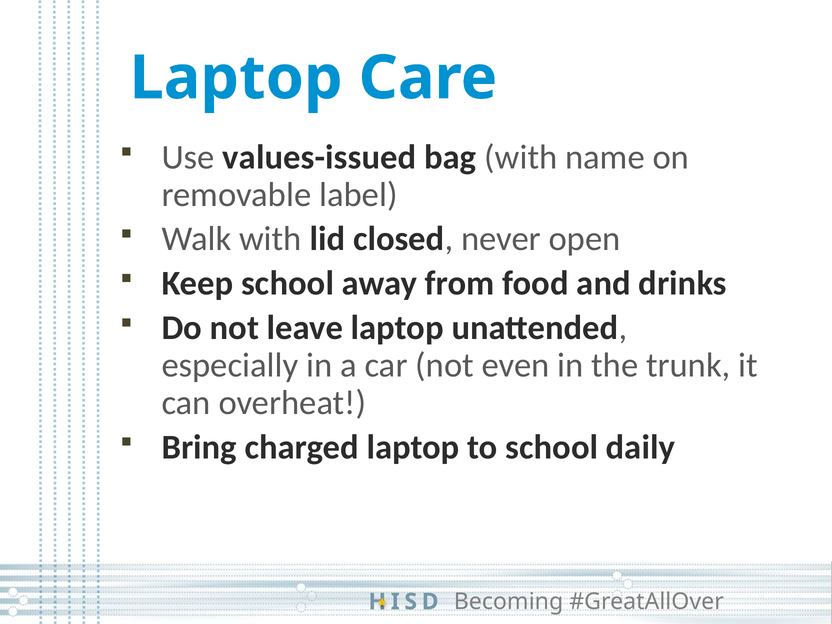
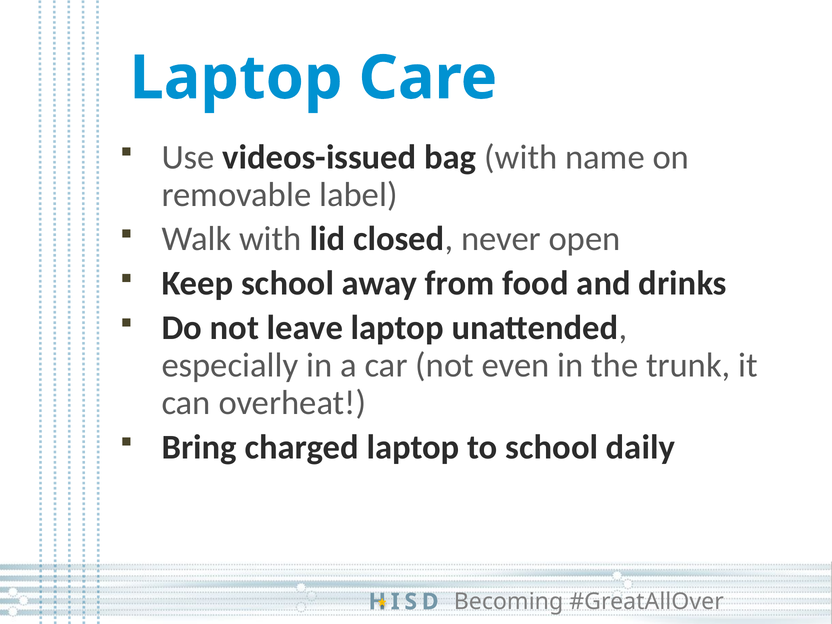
values-issued: values-issued -> videos-issued (319, 157)
